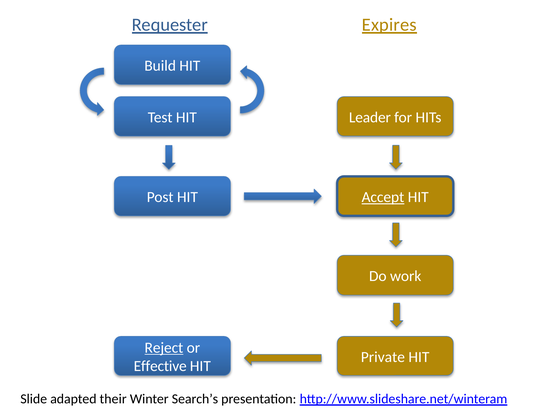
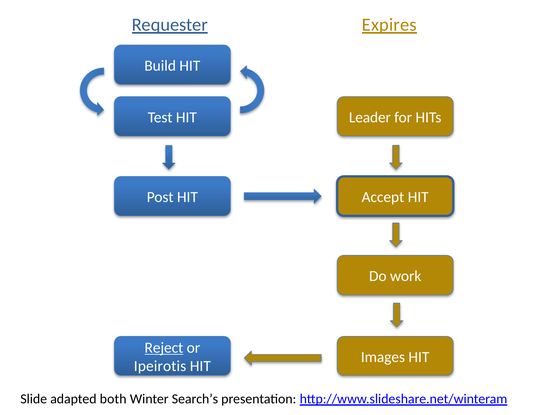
Accept underline: present -> none (383, 197)
Private: Private -> Images (383, 357)
Effective: Effective -> Ipeirotis (160, 366)
their: their -> both (113, 399)
